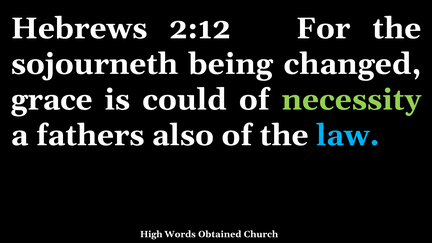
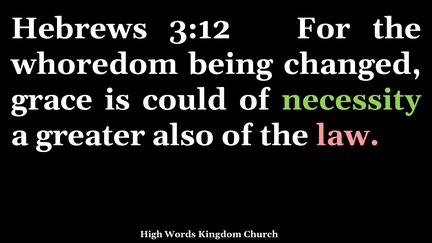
2:12: 2:12 -> 3:12 (200, 28)
sojourneth: sojourneth -> whoredom (94, 64)
fathers: fathers -> greater (90, 135)
law colour: light blue -> pink (348, 135)
Obtained: Obtained -> Kingdom (220, 234)
